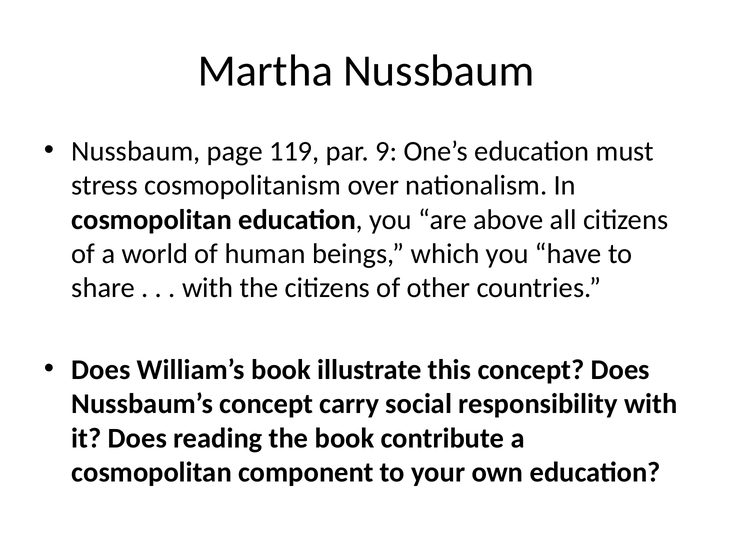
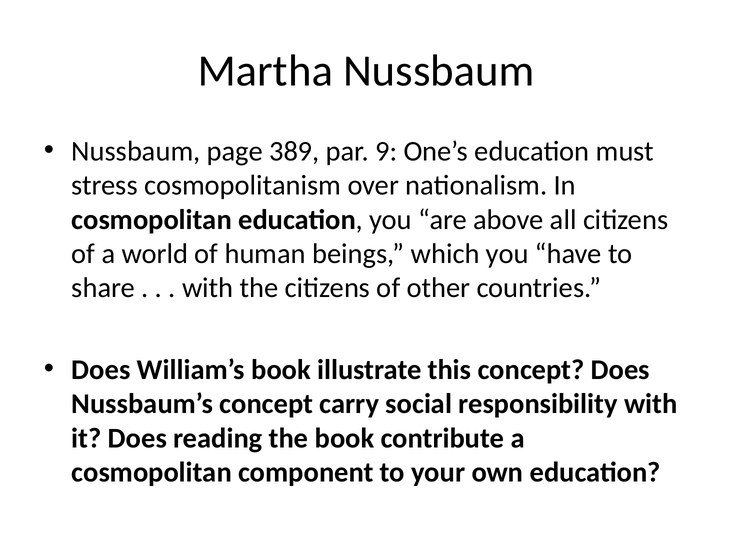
119: 119 -> 389 (294, 151)
